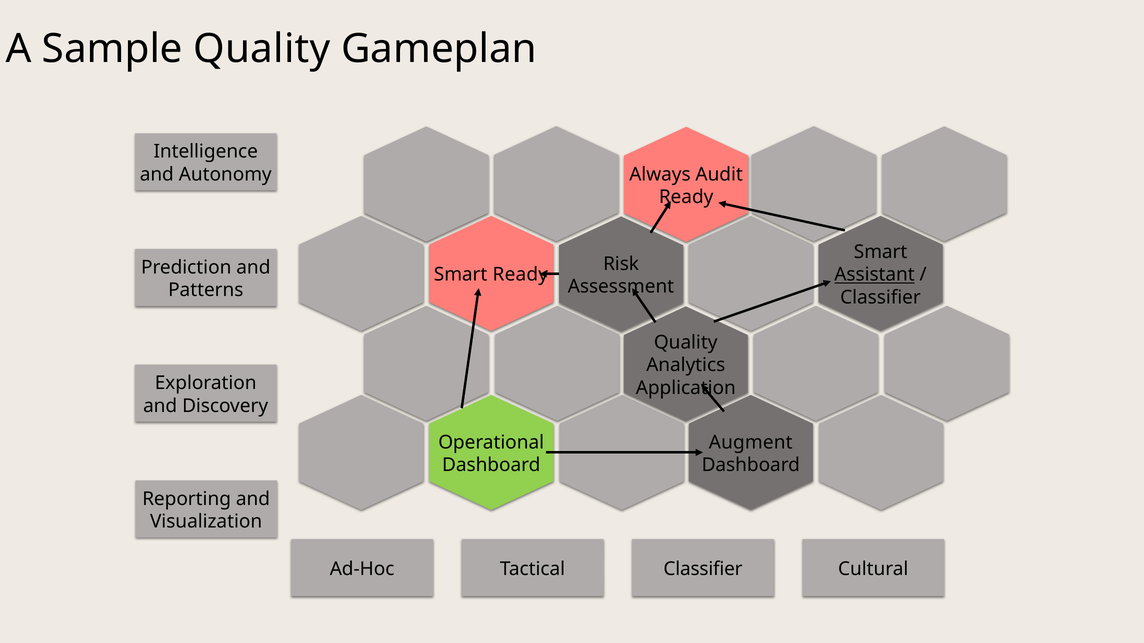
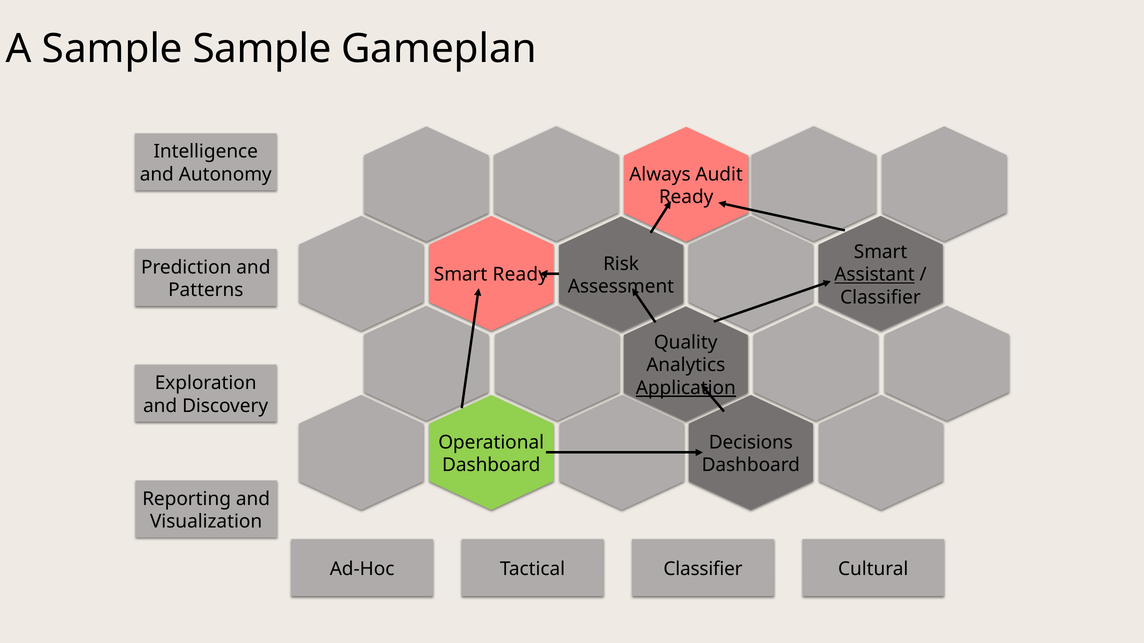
Sample Quality: Quality -> Sample (262, 49)
Application underline: none -> present (686, 388)
Augment: Augment -> Decisions (751, 443)
